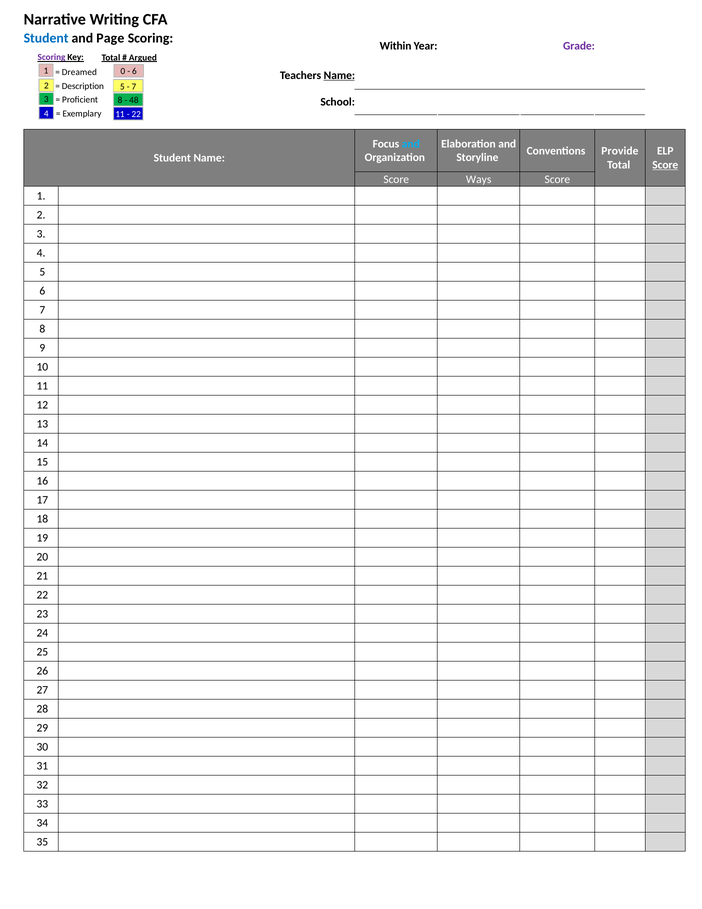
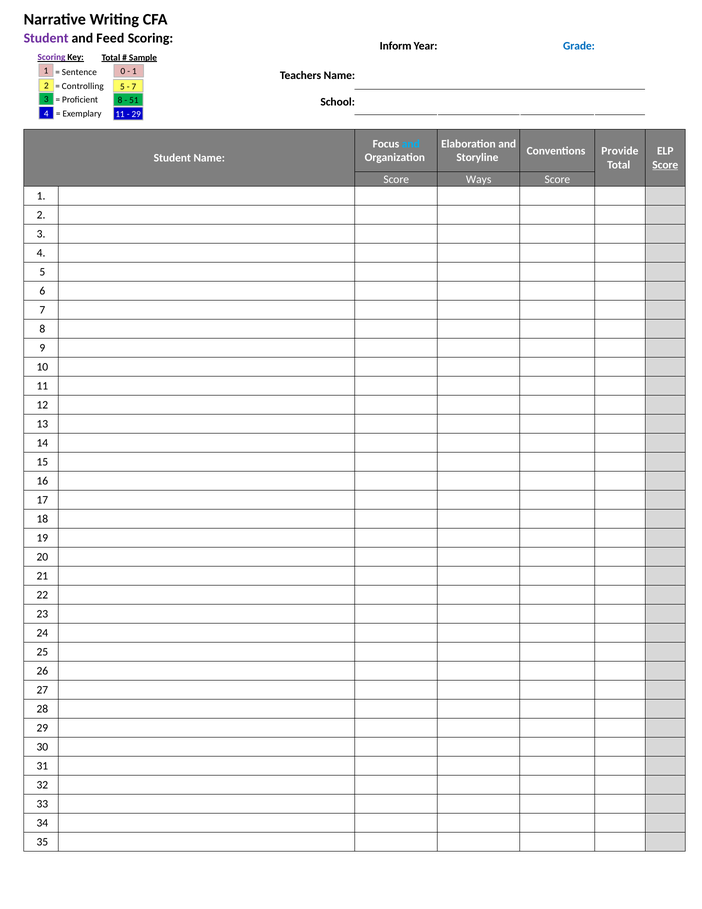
Student colour: blue -> purple (46, 38)
Page: Page -> Feed (110, 38)
Within: Within -> Inform (396, 46)
Grade colour: purple -> blue (579, 46)
Argued: Argued -> Sample (143, 58)
6: 6 -> 1 (134, 71)
Dreamed: Dreamed -> Sentence (79, 72)
Name underline: present -> none (339, 75)
Description: Description -> Controlling (83, 86)
48: 48 -> 51 (134, 100)
22: 22 -> 29 (136, 114)
